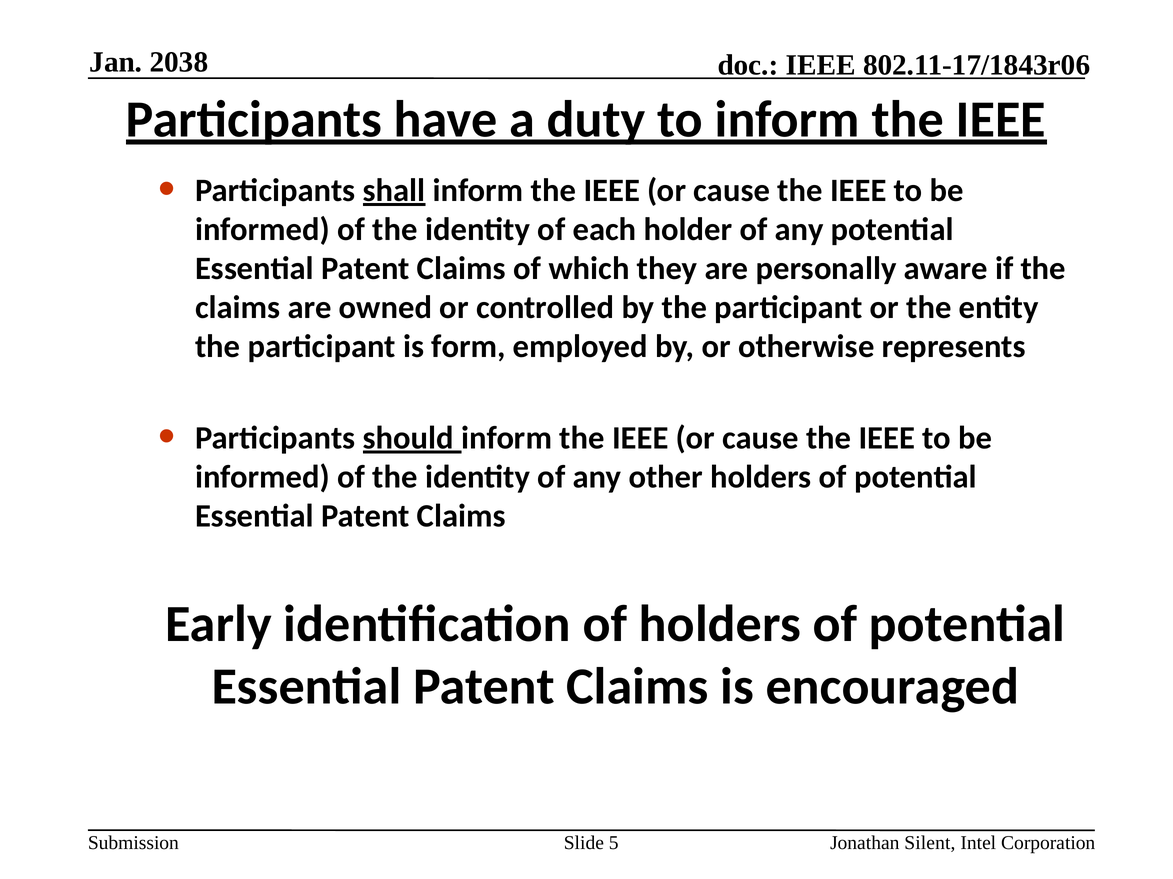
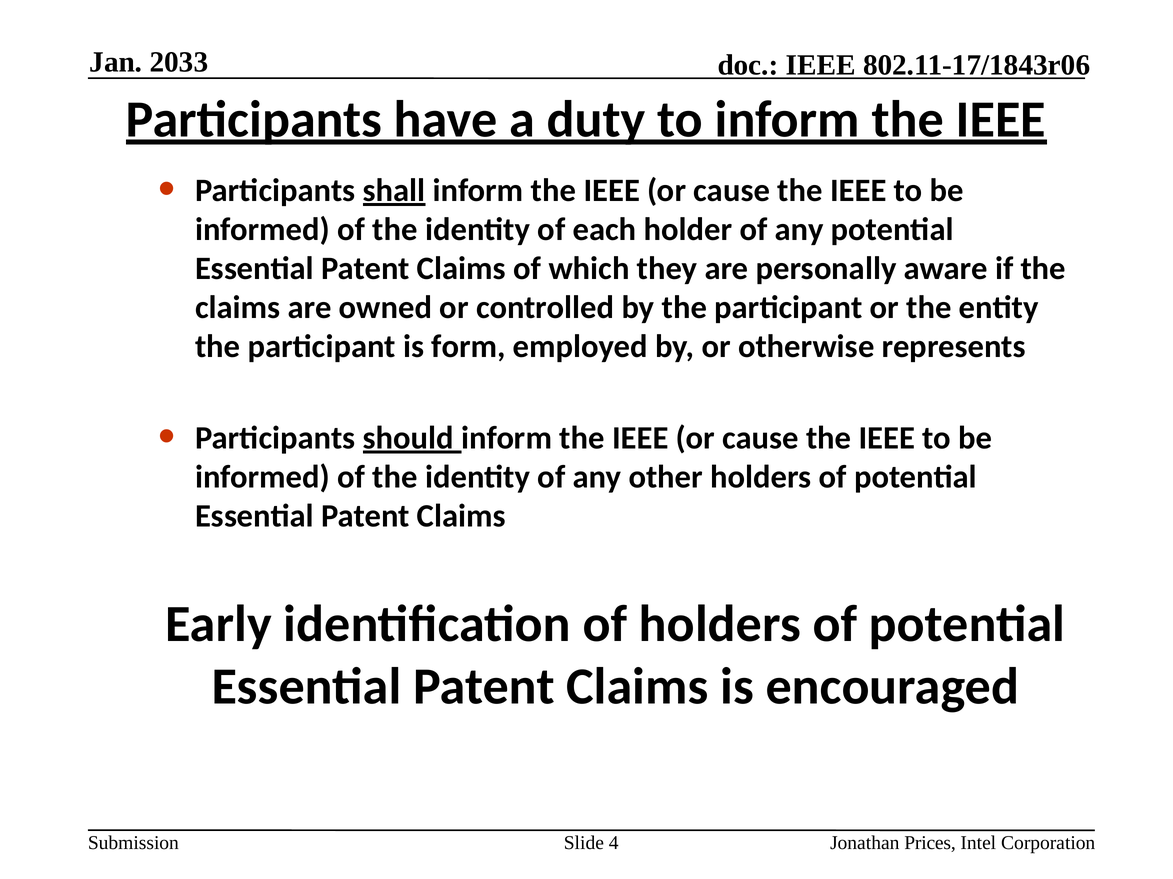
2038: 2038 -> 2033 (179, 62)
5: 5 -> 4 (614, 844)
Silent: Silent -> Prices (930, 844)
